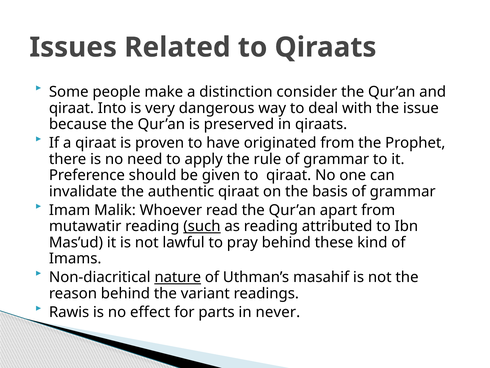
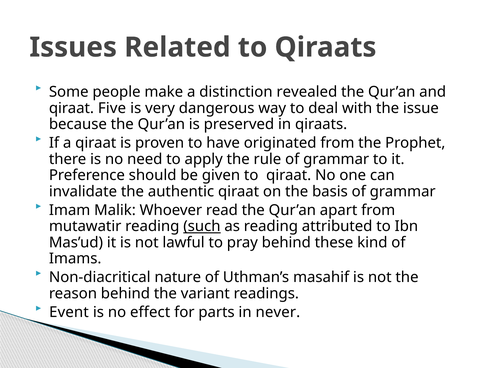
consider: consider -> revealed (307, 92)
Into: Into -> Five (112, 108)
nature underline: present -> none (178, 277)
Rawis: Rawis -> Event (69, 312)
